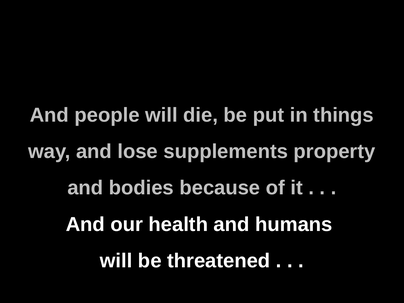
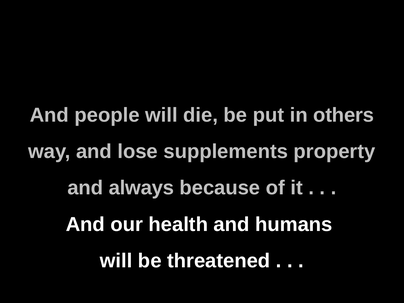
things: things -> others (344, 115)
bodies: bodies -> always (141, 188)
